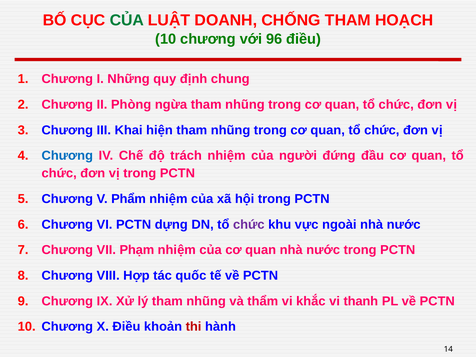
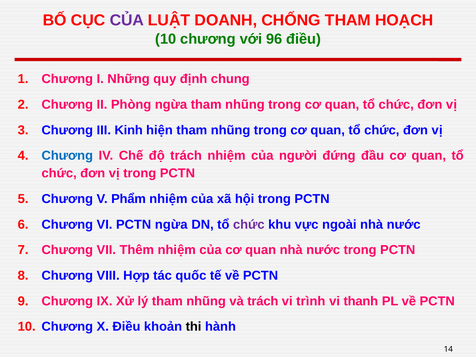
CỦA colour: green -> purple (127, 20)
Khai: Khai -> Kinh (129, 130)
PCTN dựng: dựng -> ngừa (171, 224)
Phạm: Phạm -> Thêm (137, 250)
và thẩm: thẩm -> trách (263, 301)
khắc: khắc -> trình (311, 301)
thi colour: red -> black (194, 327)
